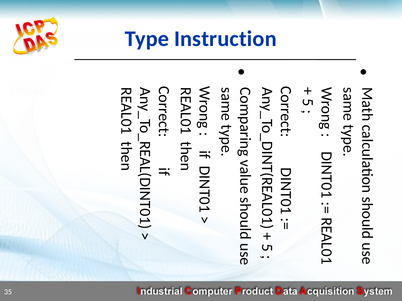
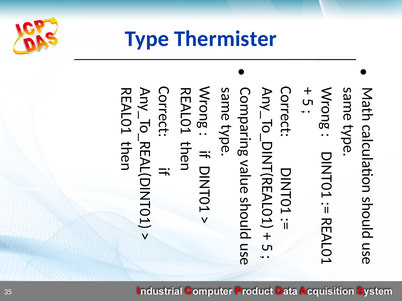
Instruction: Instruction -> Thermister (225, 39)
